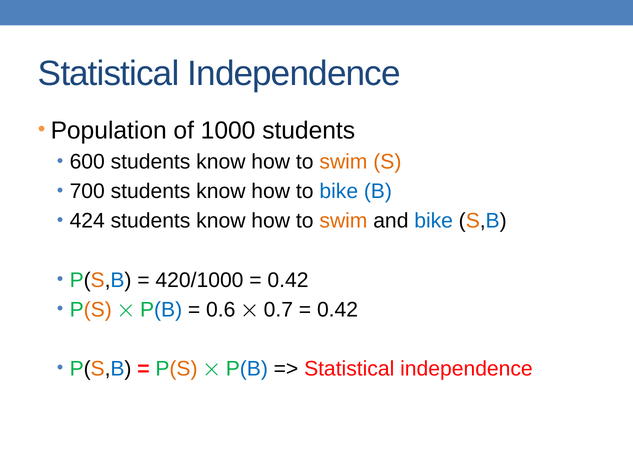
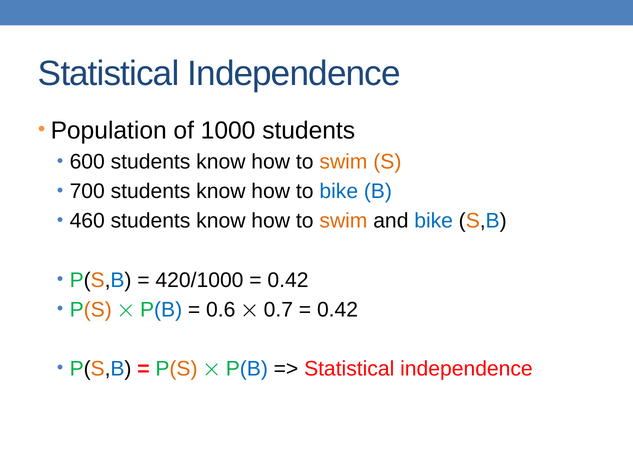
424: 424 -> 460 (87, 221)
